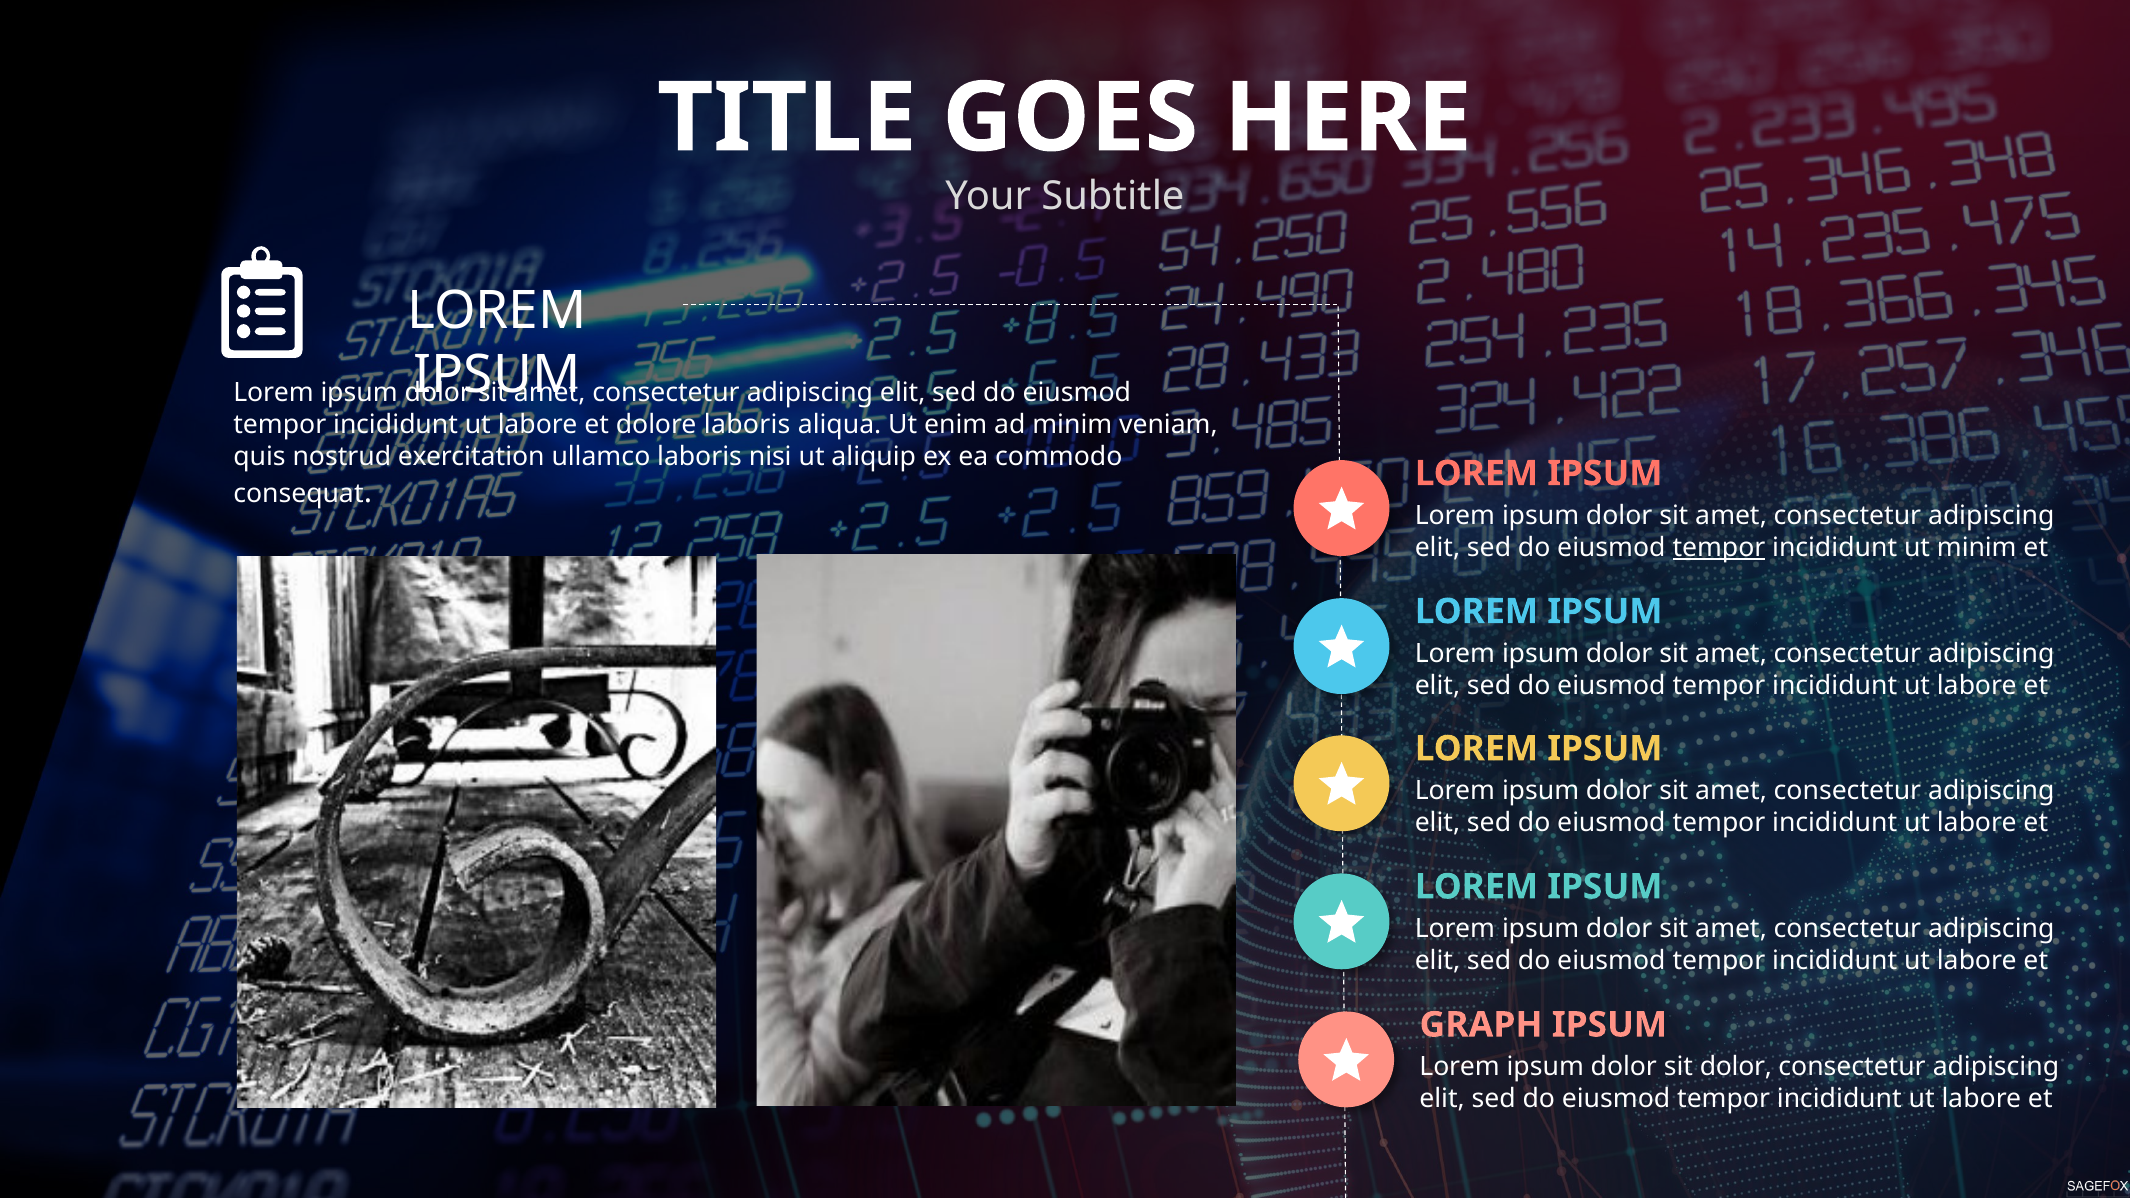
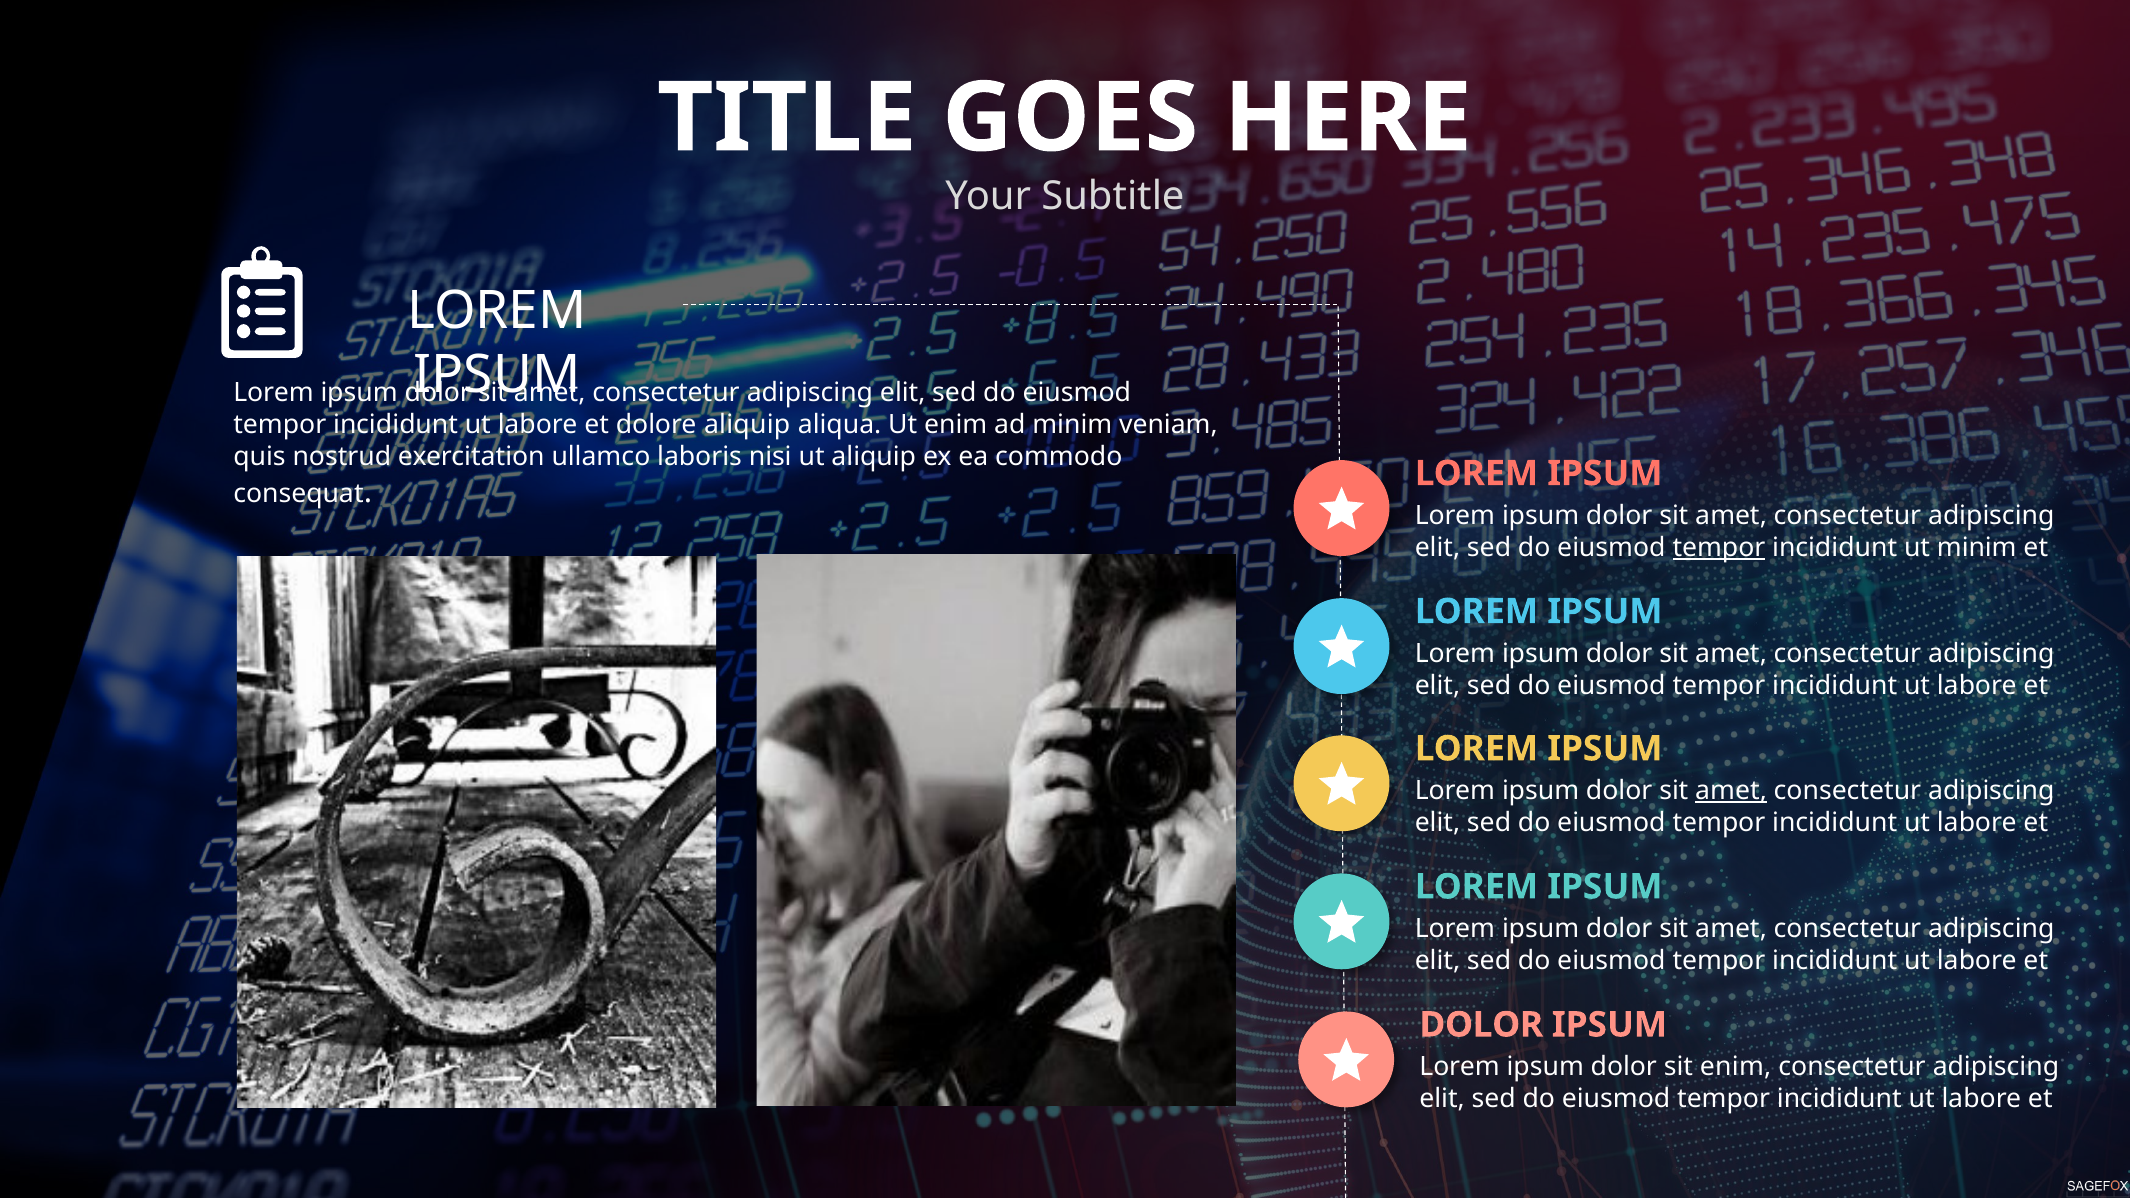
dolore laboris: laboris -> aliquip (747, 425)
amet underline: none -> present (1731, 791)
GRAPH: GRAPH -> DOLOR (1481, 1025)
sit dolor: dolor -> enim (1736, 1067)
